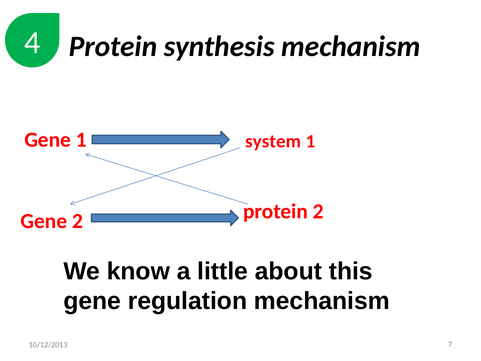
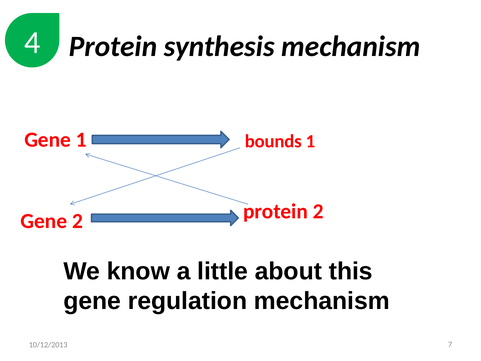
system: system -> bounds (273, 141)
